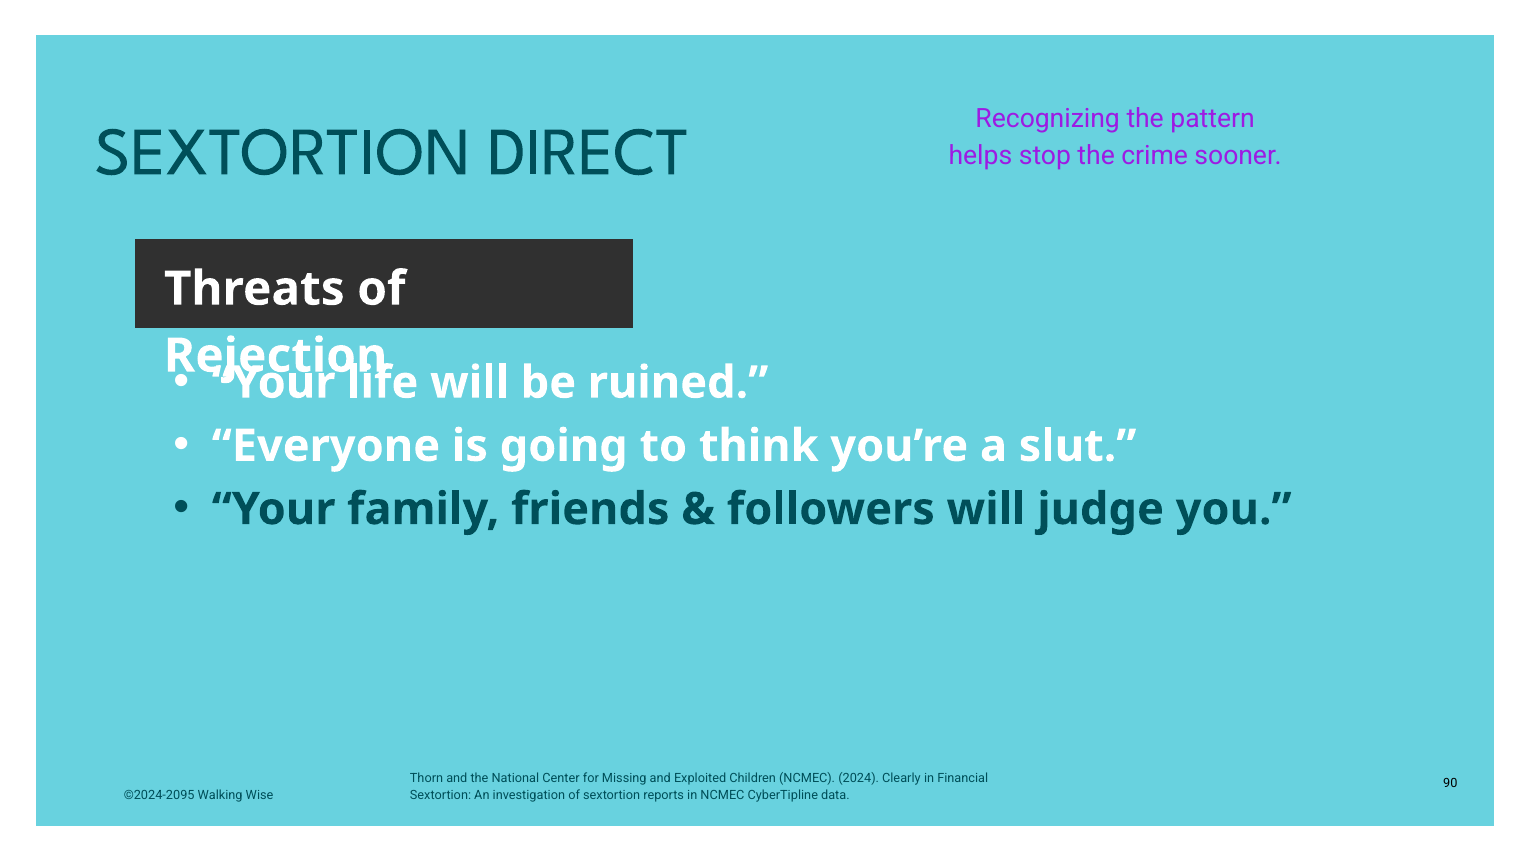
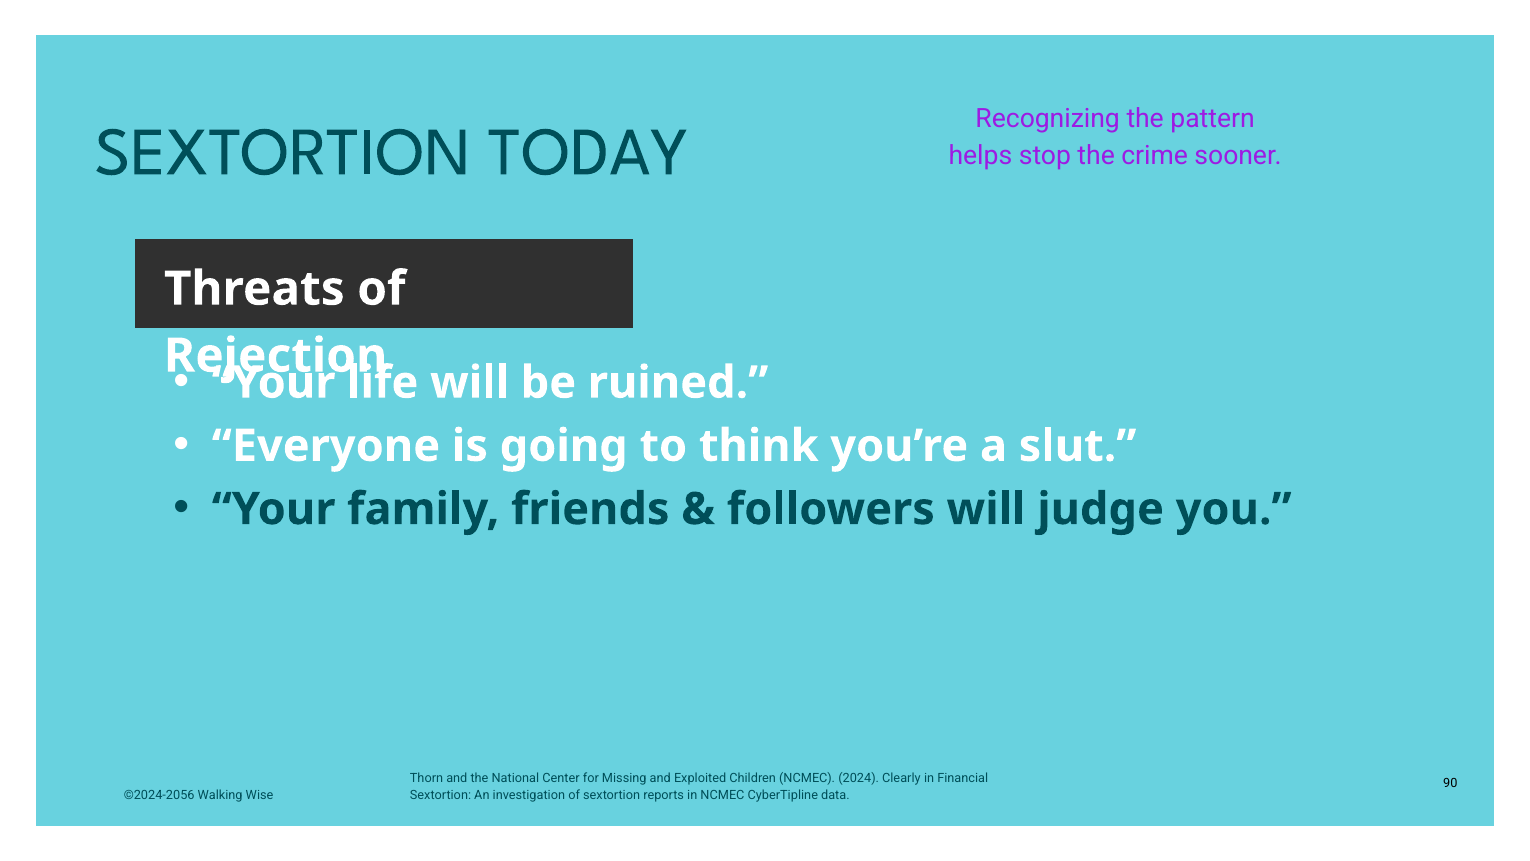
DIRECT: DIRECT -> TODAY (588, 152)
©2024-2095: ©2024-2095 -> ©2024-2056 (159, 795)
